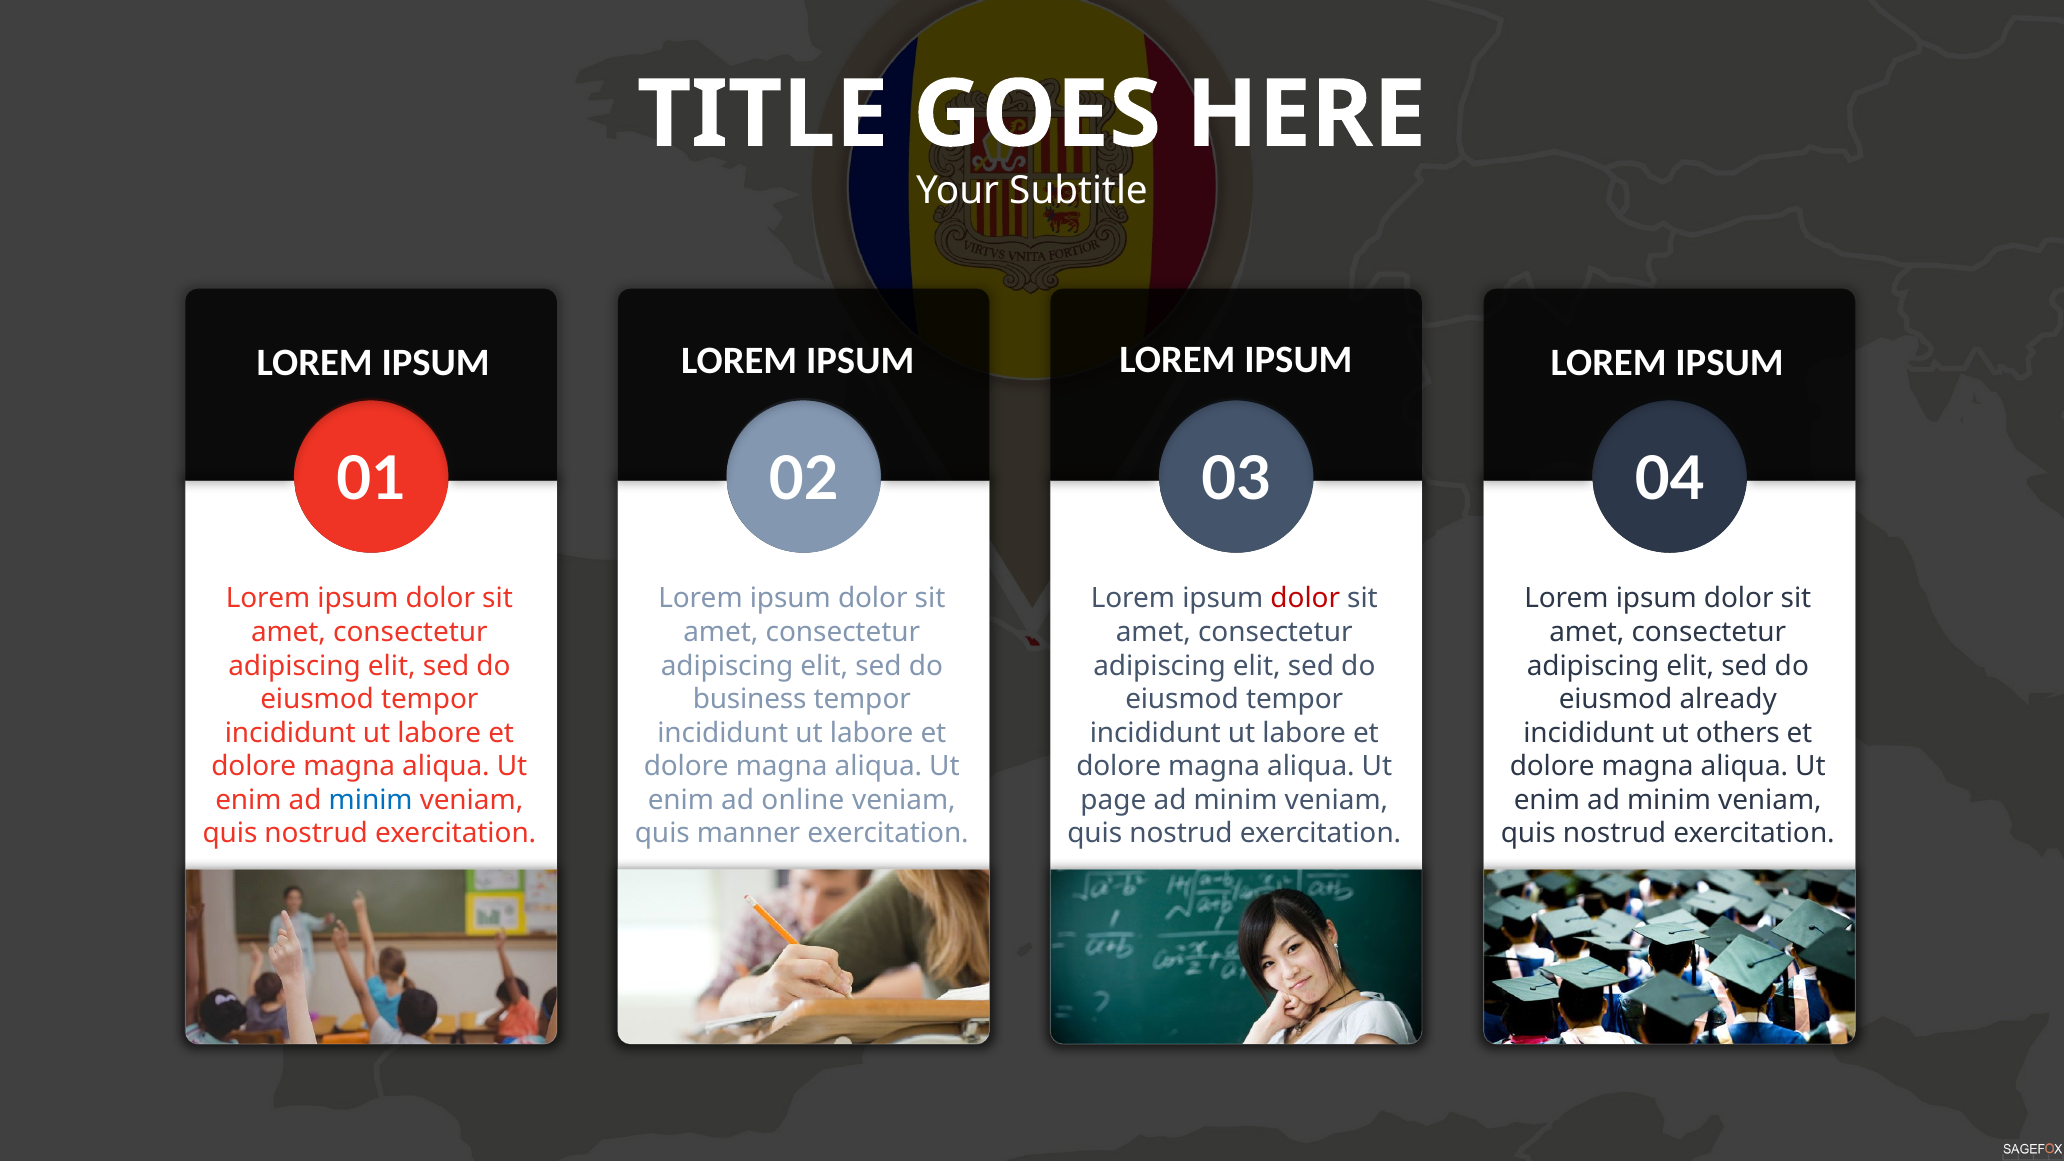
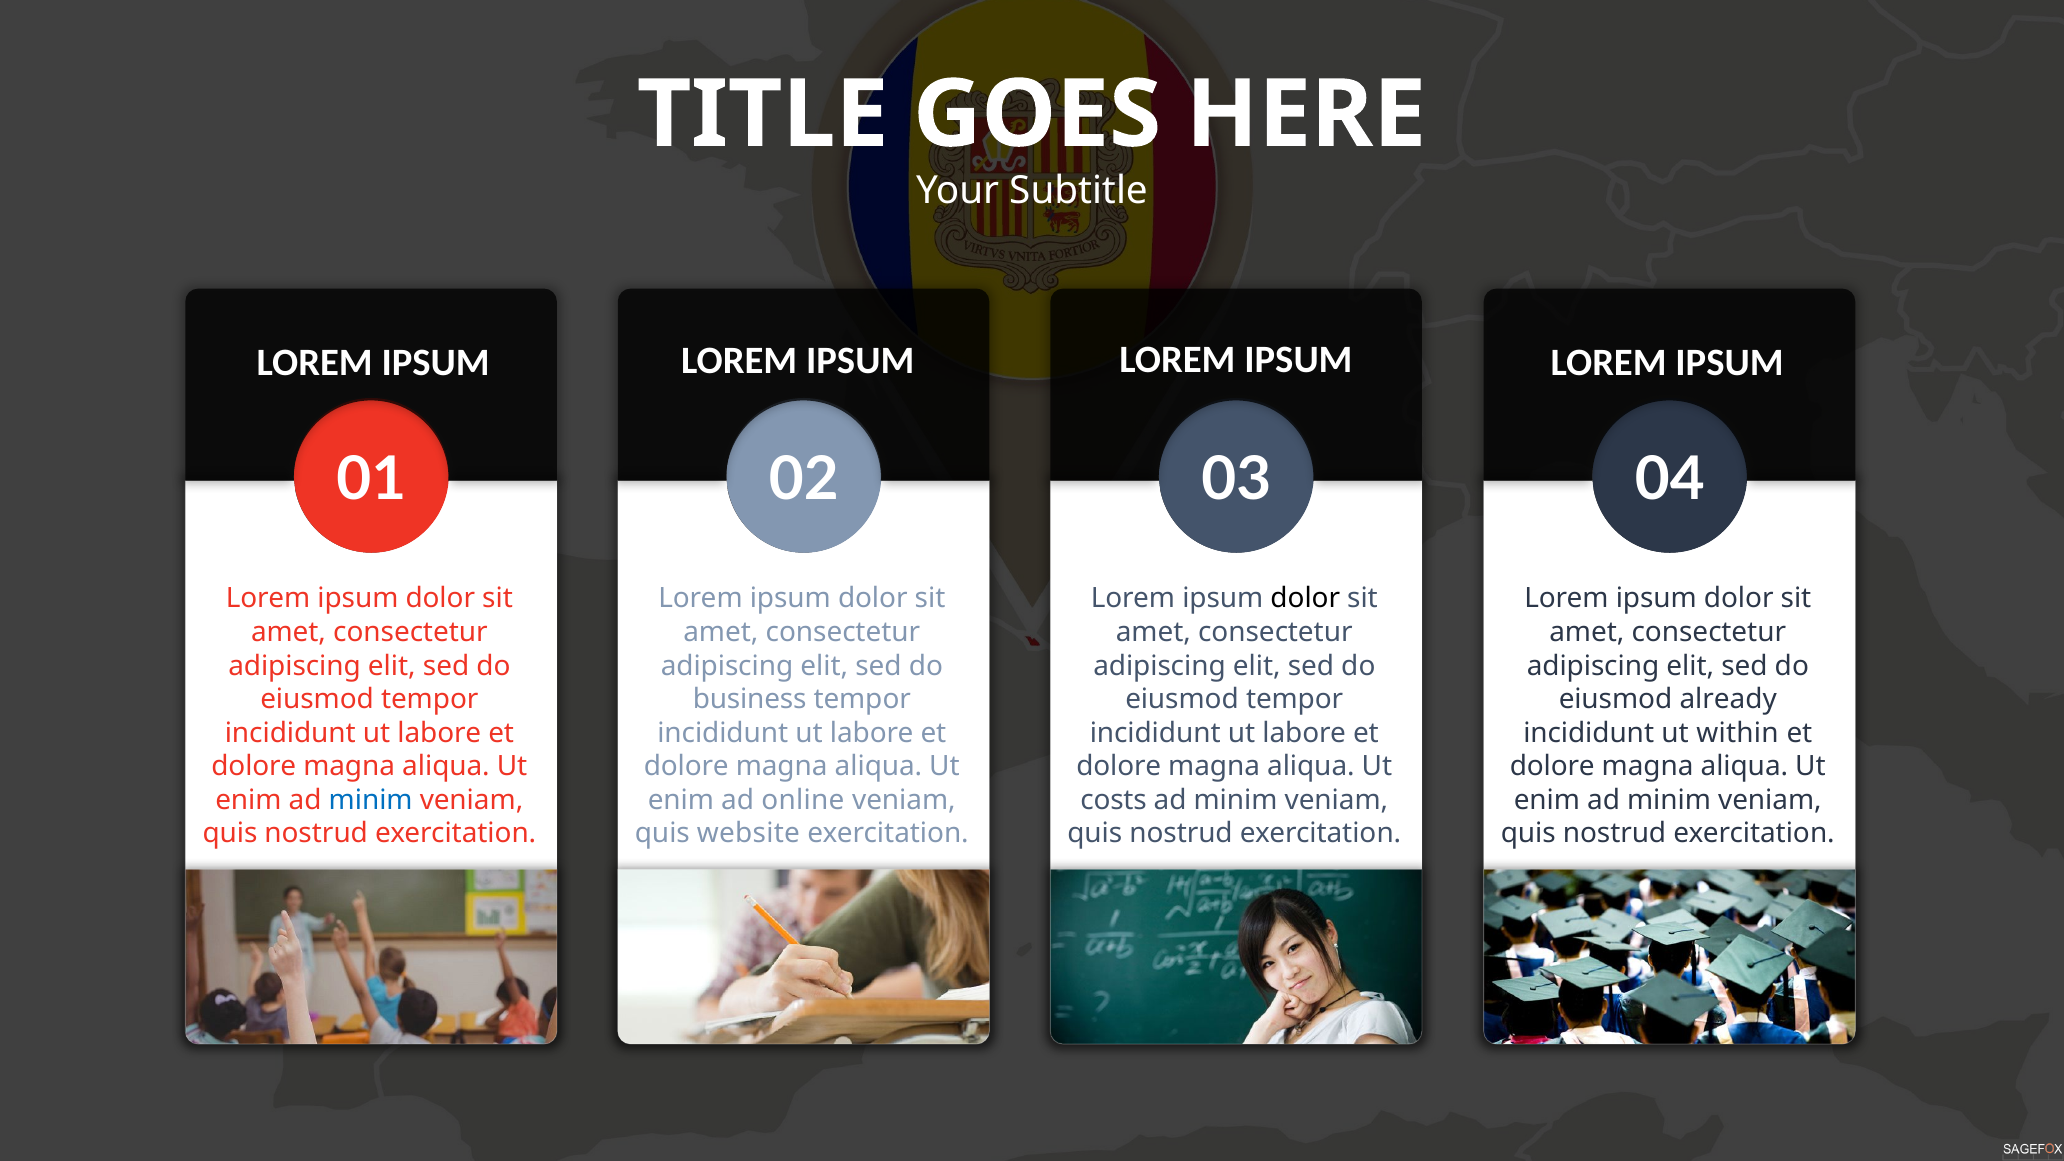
dolor colour: red -> black (1305, 599)
others: others -> within (1738, 733)
page: page -> costs (1114, 800)
manner: manner -> website (748, 834)
